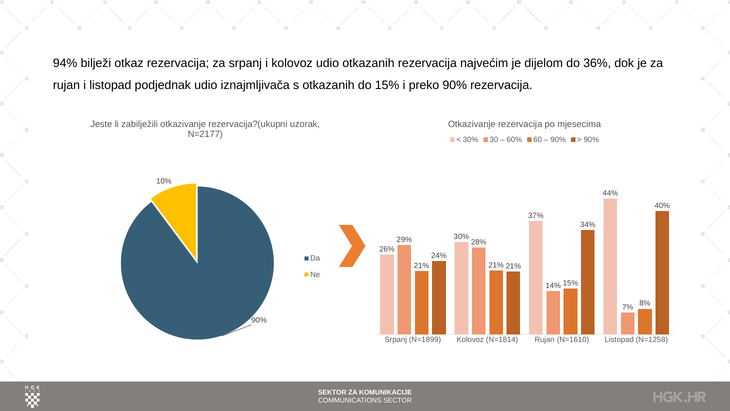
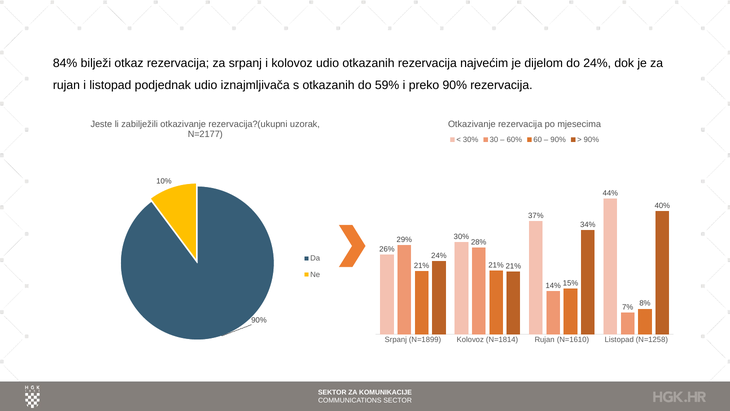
94%: 94% -> 84% (65, 63)
do 36%: 36% -> 24% (597, 63)
do 15%: 15% -> 59% (387, 85)
